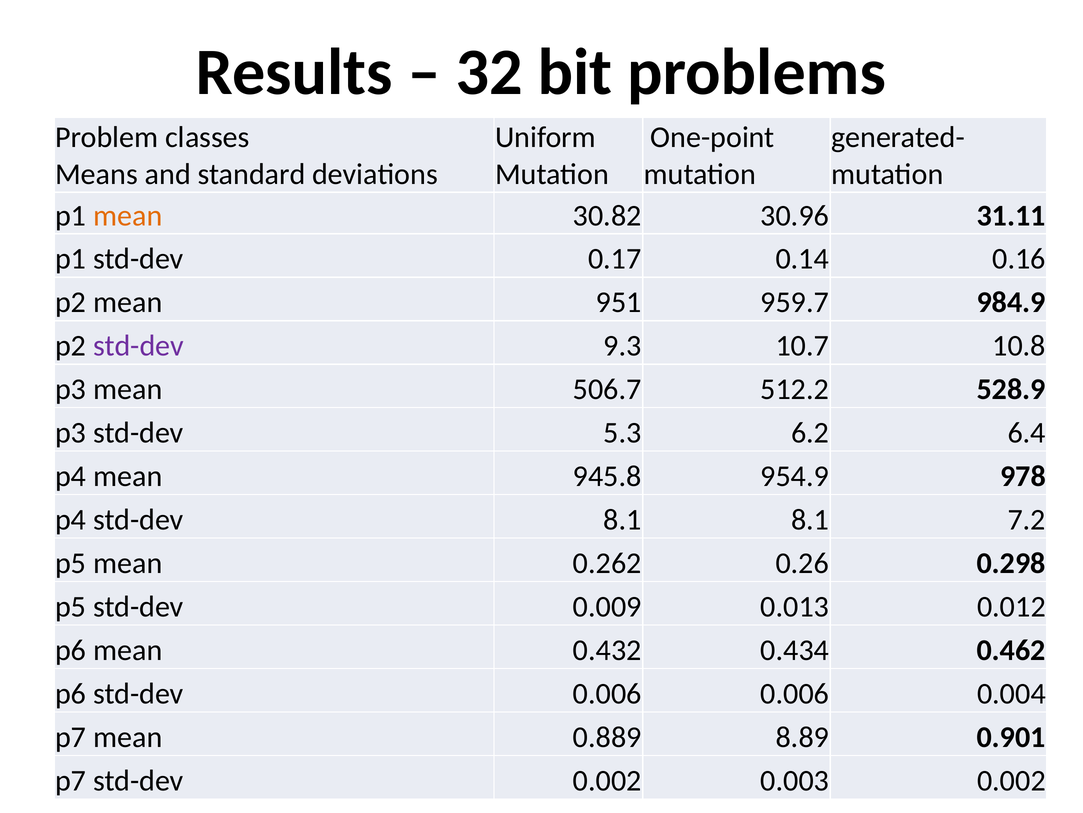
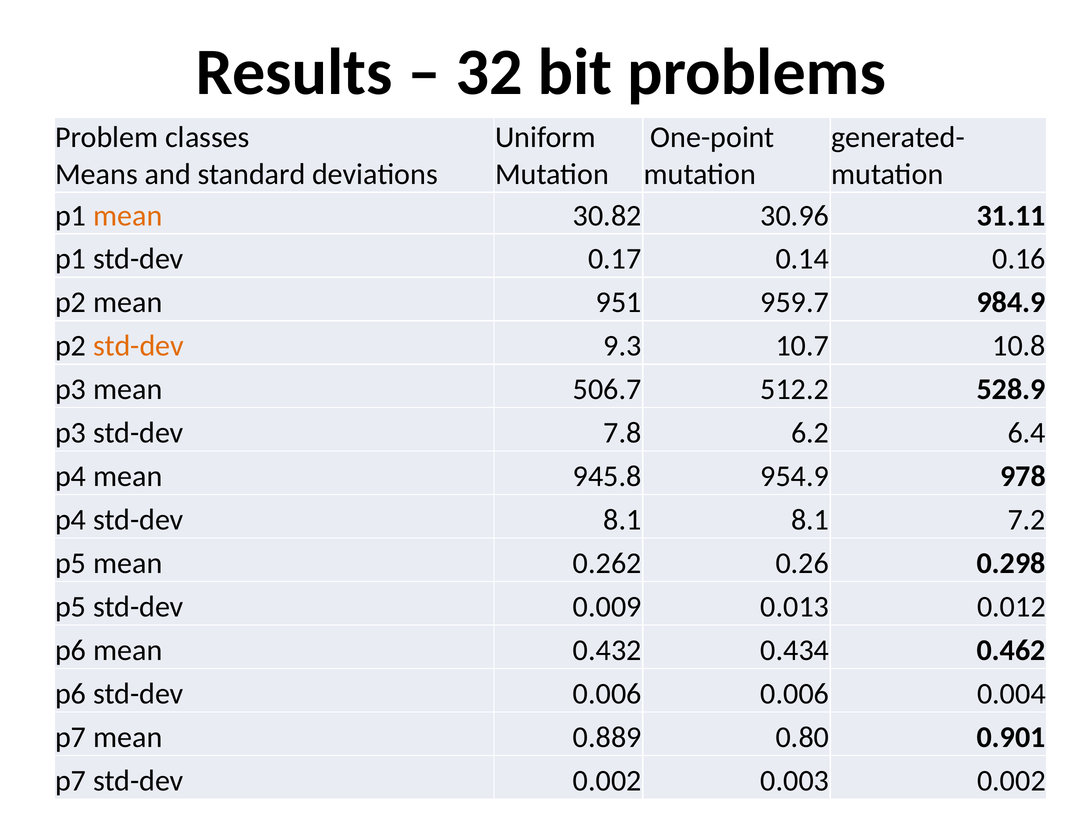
std-dev colour: purple -> orange (138, 346)
5.3: 5.3 -> 7.8 (623, 433)
8.89: 8.89 -> 0.80 (802, 737)
